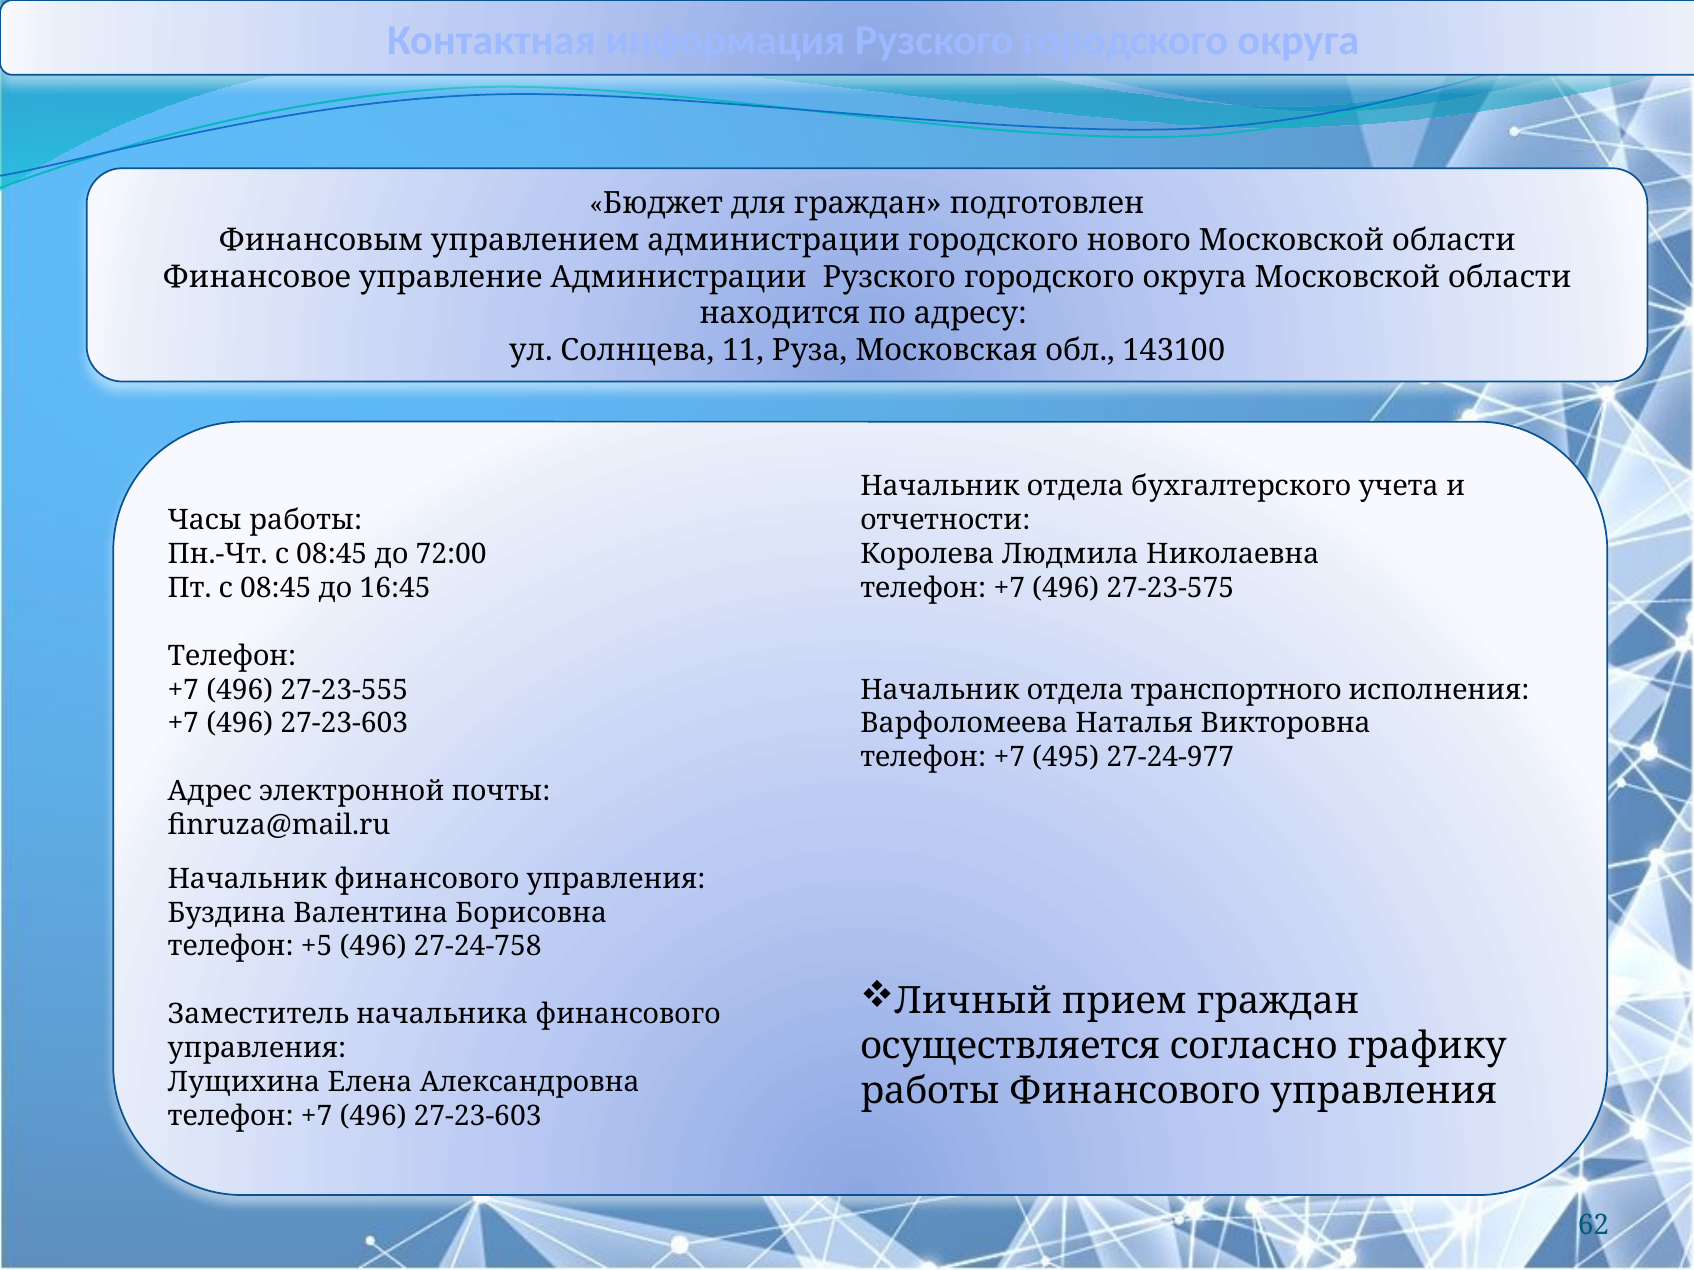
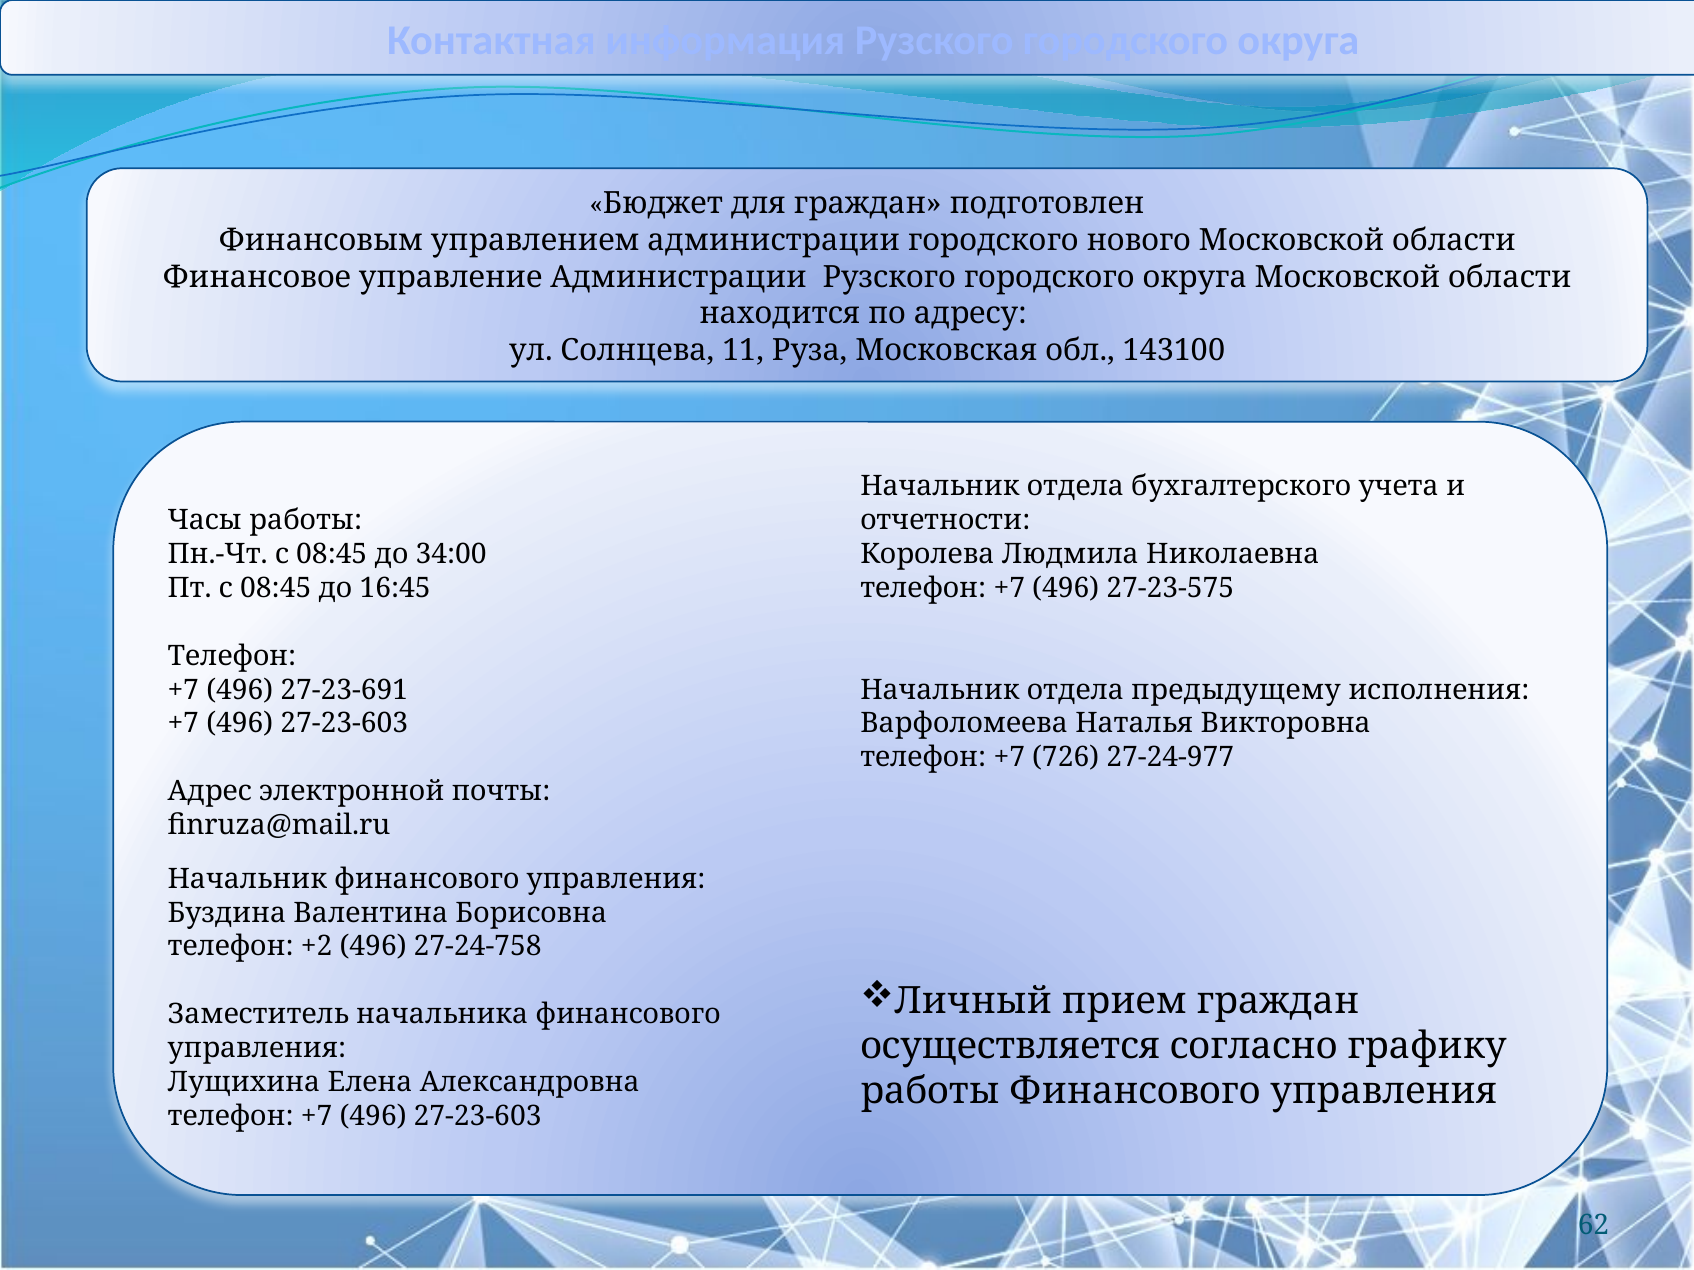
72:00: 72:00 -> 34:00 (451, 555)
27-23-555: 27-23-555 -> 27-23-691 (344, 690)
транспортного: транспортного -> предыдущему (1236, 690)
495: 495 -> 726 (1066, 758)
+5: +5 -> +2 (317, 947)
